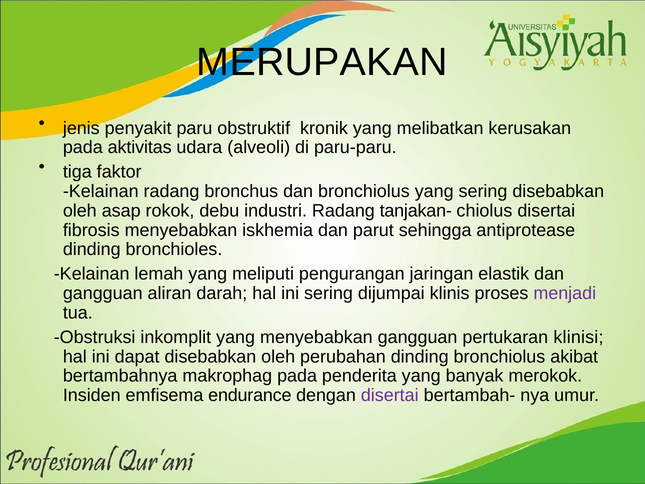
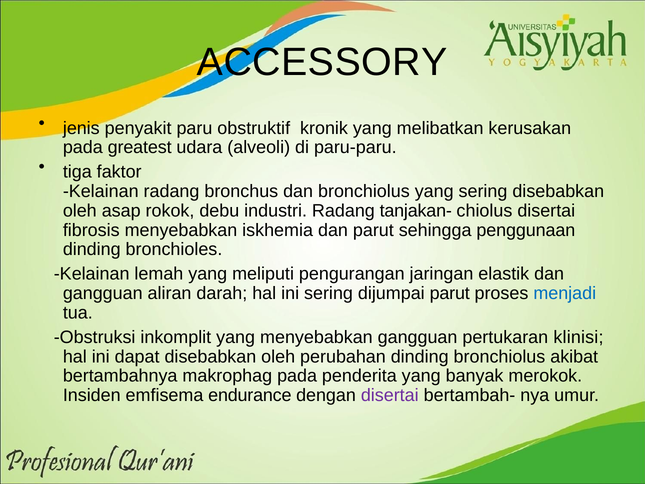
MERUPAKAN: MERUPAKAN -> ACCESSORY (322, 62)
aktivitas: aktivitas -> greatest (140, 147)
antiprotease: antiprotease -> penggunaan (526, 230)
dijumpai klinis: klinis -> parut (450, 293)
menjadi colour: purple -> blue (565, 293)
